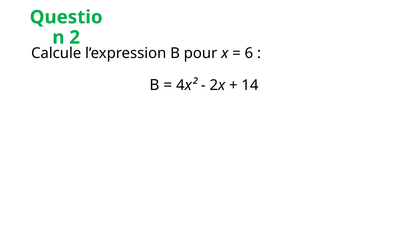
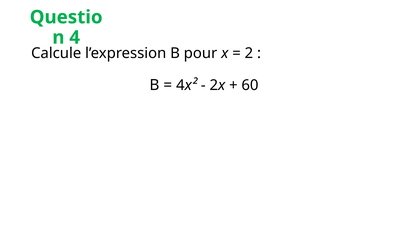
2: 2 -> 4 (75, 37)
6: 6 -> 2 (249, 53)
14: 14 -> 60 (250, 85)
